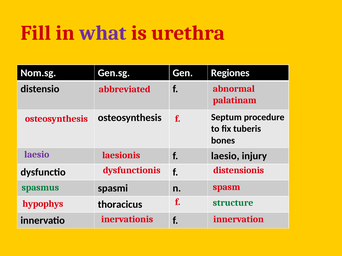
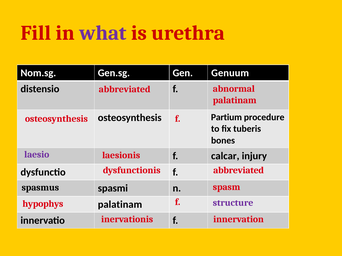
Regiones: Regiones -> Genuum (230, 73)
Septum: Septum -> Partium (226, 117)
f laesio: laesio -> calcar (225, 156)
distensionis: distensionis -> abbreviated (239, 171)
spasmus colour: green -> black (40, 188)
structure colour: green -> purple (233, 203)
thoracicus: thoracicus -> palatinam (120, 205)
